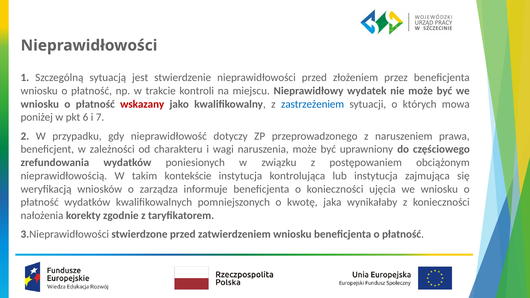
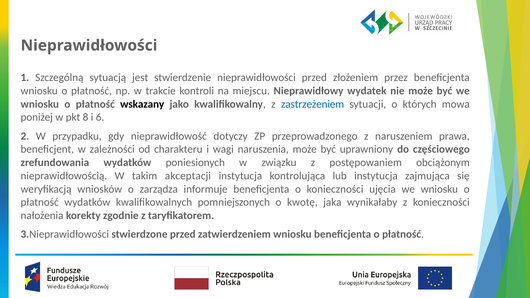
wskazany colour: red -> black (142, 104)
6: 6 -> 8 (86, 117)
7: 7 -> 6 (100, 117)
kontekście: kontekście -> akceptacji (188, 176)
